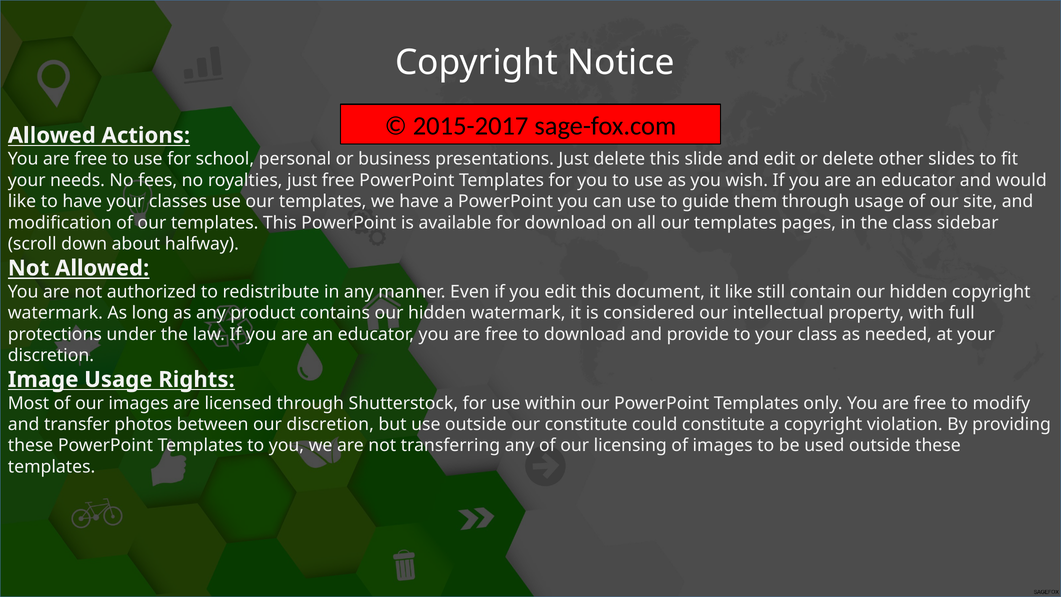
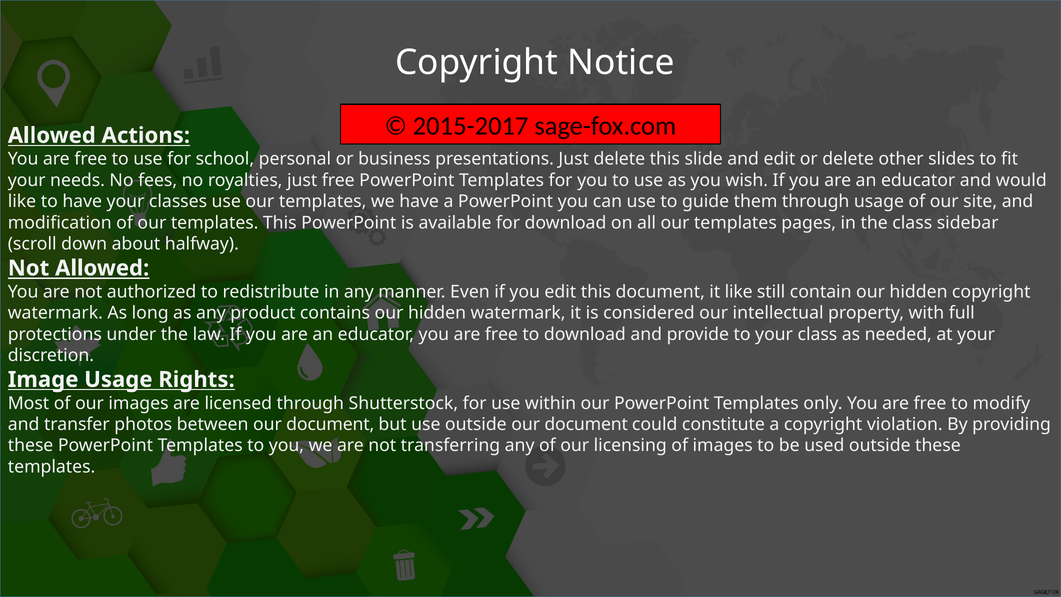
between our discretion: discretion -> document (330, 424)
outside our constitute: constitute -> document (586, 424)
